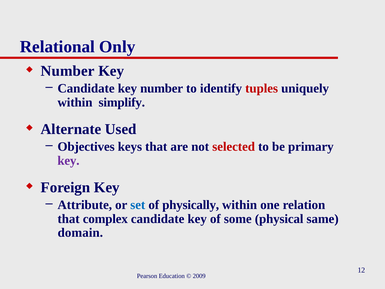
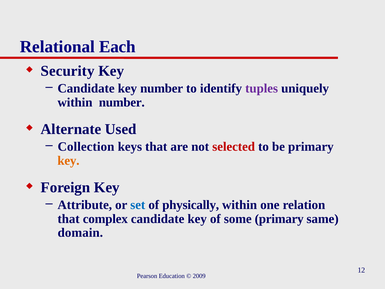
Only: Only -> Each (117, 47)
Number: Number -> Security (68, 71)
tuples colour: red -> purple (262, 88)
within simplify: simplify -> number (122, 102)
Objectives: Objectives -> Collection (86, 147)
key colour: purple -> orange (68, 160)
some physical: physical -> primary (279, 219)
